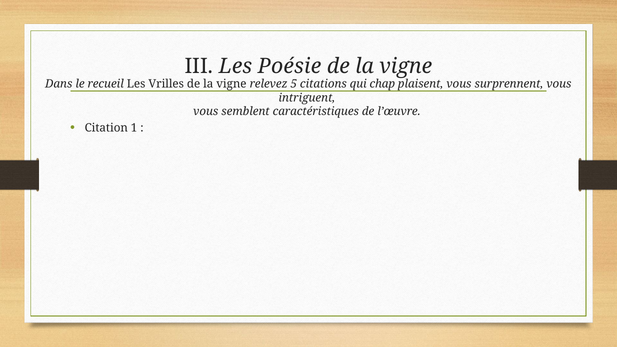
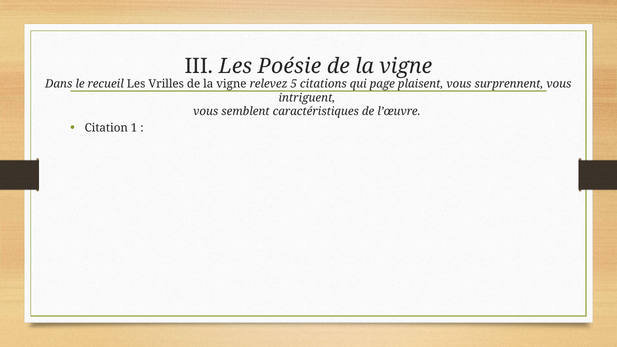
chap: chap -> page (382, 84)
